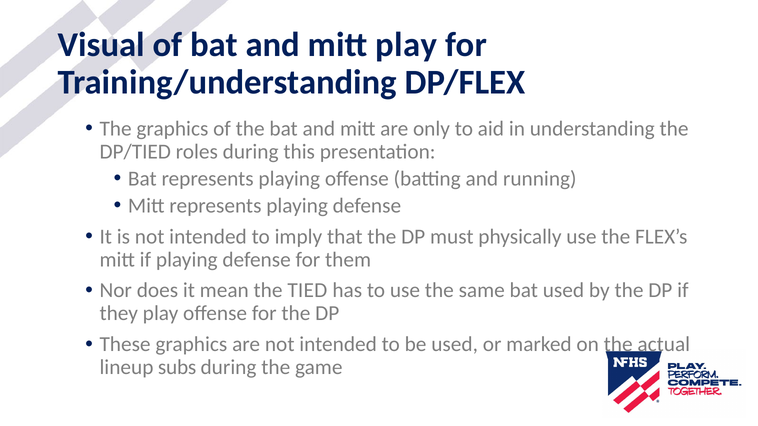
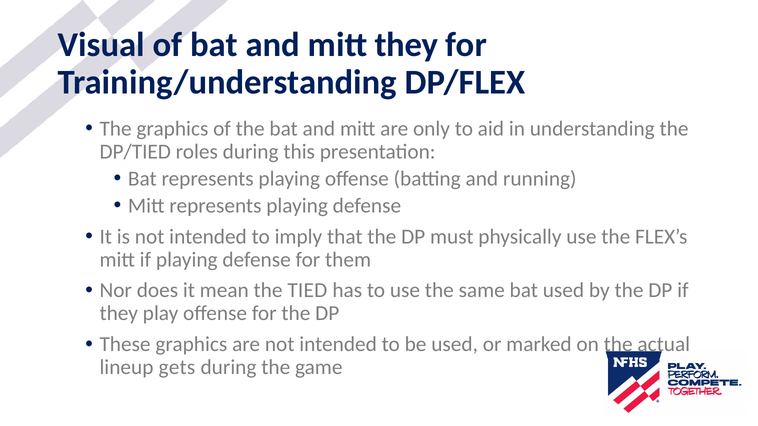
mitt play: play -> they (407, 45)
subs: subs -> gets (177, 368)
